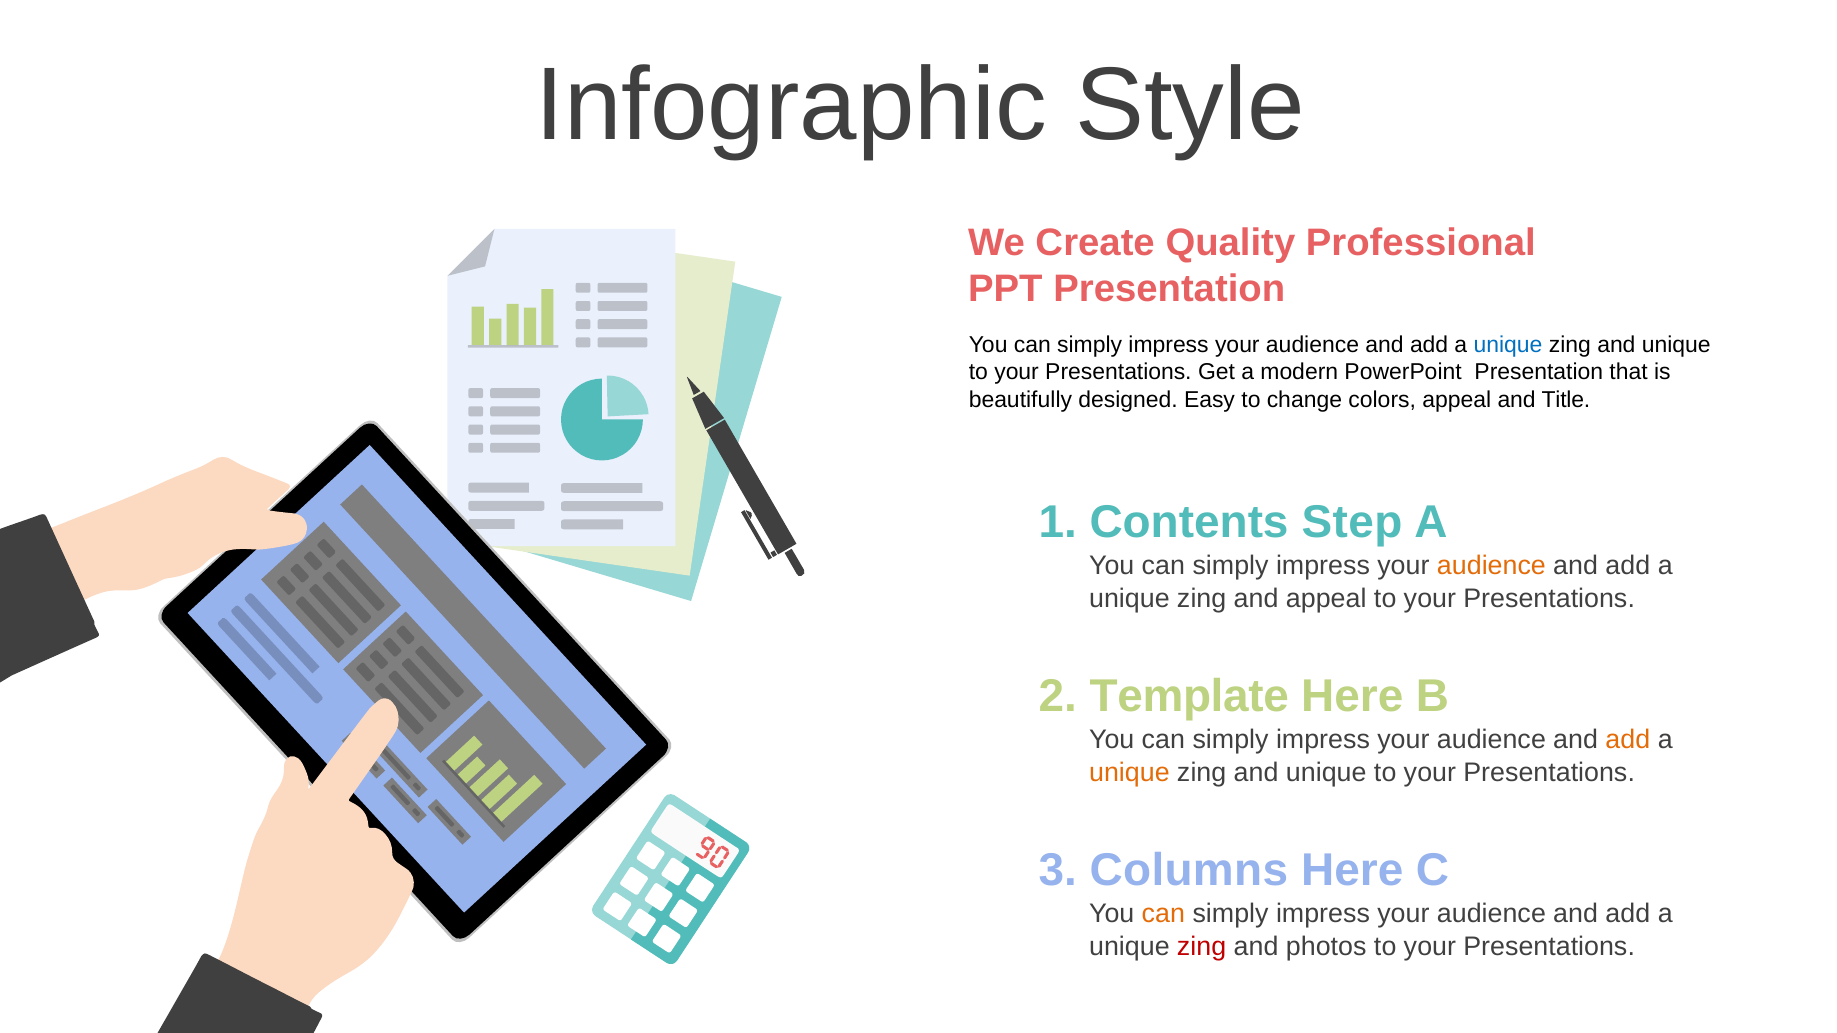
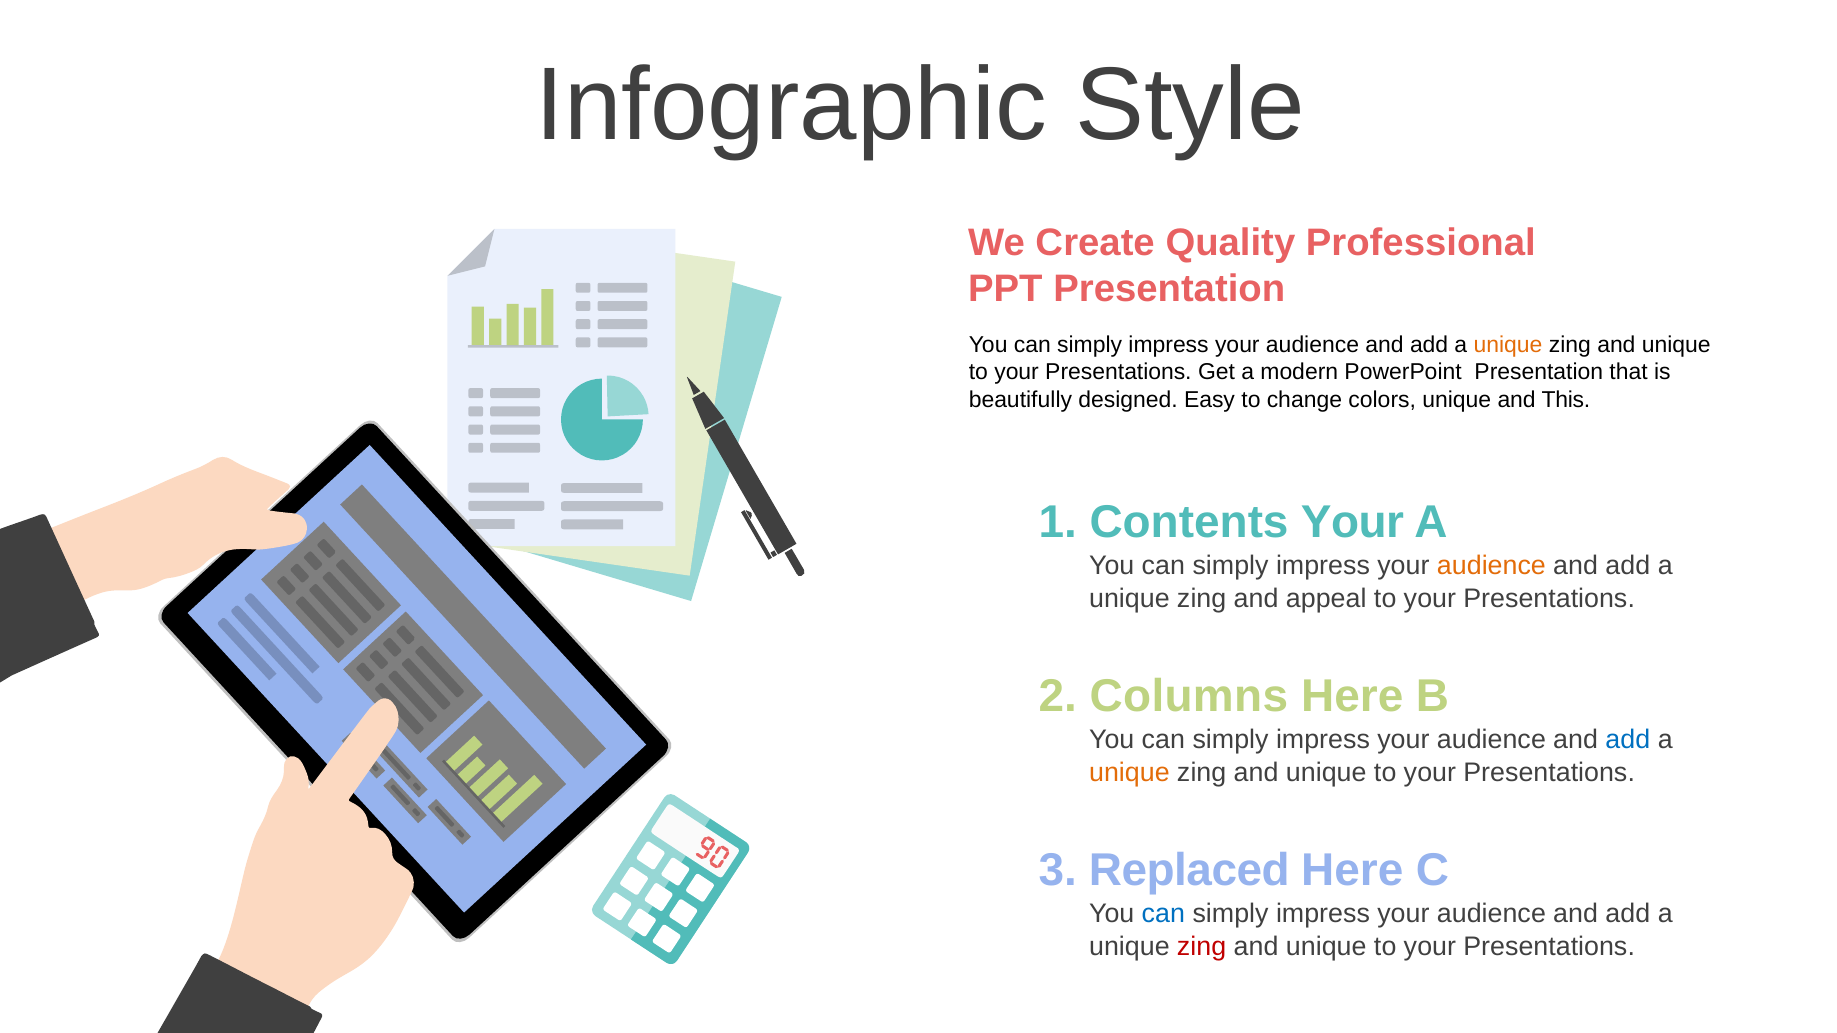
unique colour: blue -> orange (1508, 345)
colors appeal: appeal -> unique (1457, 400)
Title: Title -> This (1566, 400)
Contents Step: Step -> Your (1353, 522)
Template: Template -> Columns (1189, 696)
add colour: orange -> blue (1628, 740)
Columns: Columns -> Replaced (1189, 870)
can colour: orange -> blue (1163, 914)
photos: photos -> unique (1326, 946)
